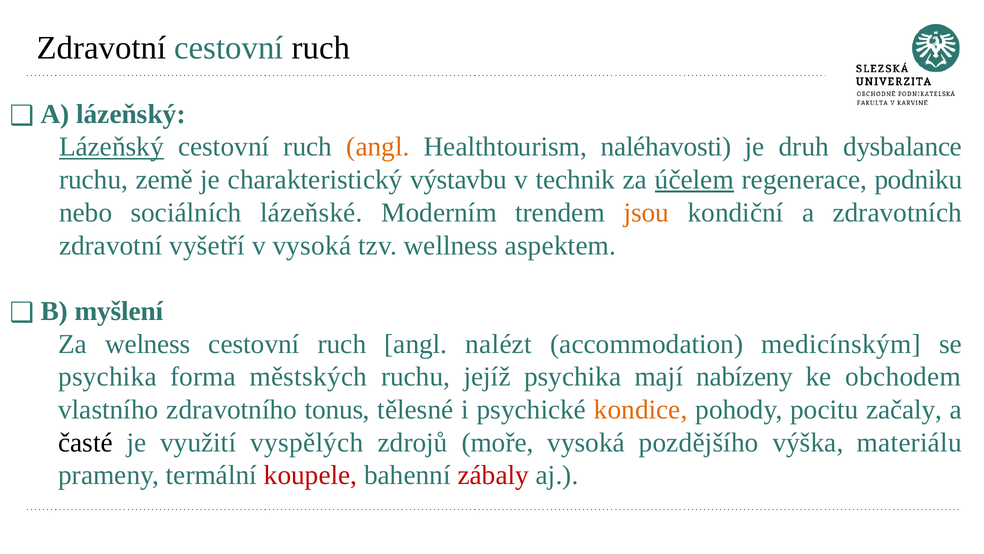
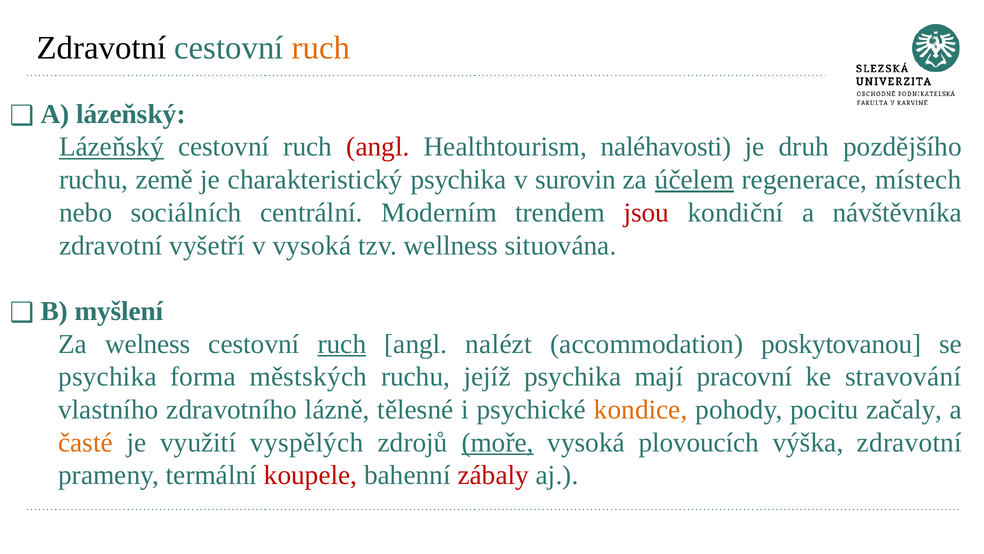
ruch colour: black -> orange (321, 48)
angl colour: orange -> red (378, 147)
dysbalance: dysbalance -> pozdějšího (902, 147)
charakteristický výstavbu: výstavbu -> psychika (458, 180)
technik: technik -> surovin (575, 180)
podniku: podniku -> místech (918, 180)
lázeňské: lázeňské -> centrální (311, 212)
jsou colour: orange -> red (646, 212)
zdravotních: zdravotních -> návštěvníka (897, 212)
aspektem: aspektem -> situována (561, 245)
ruch underline: none -> present (342, 344)
medicínským: medicínským -> poskytovanou (841, 344)
nabízeny: nabízeny -> pracovní (744, 377)
obchodem: obchodem -> stravování (903, 377)
tonus: tonus -> lázně (337, 409)
časté colour: black -> orange (86, 442)
moře underline: none -> present (498, 442)
pozdějšího: pozdějšího -> plovoucích (699, 442)
výška materiálu: materiálu -> zdravotní (909, 442)
